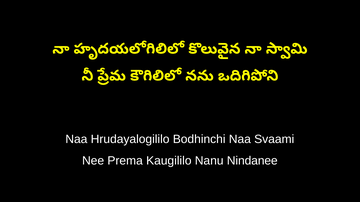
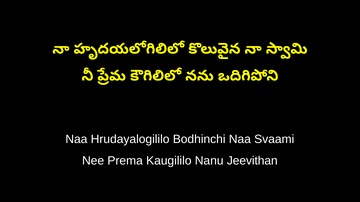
Nindanee: Nindanee -> Jeevithan (252, 161)
